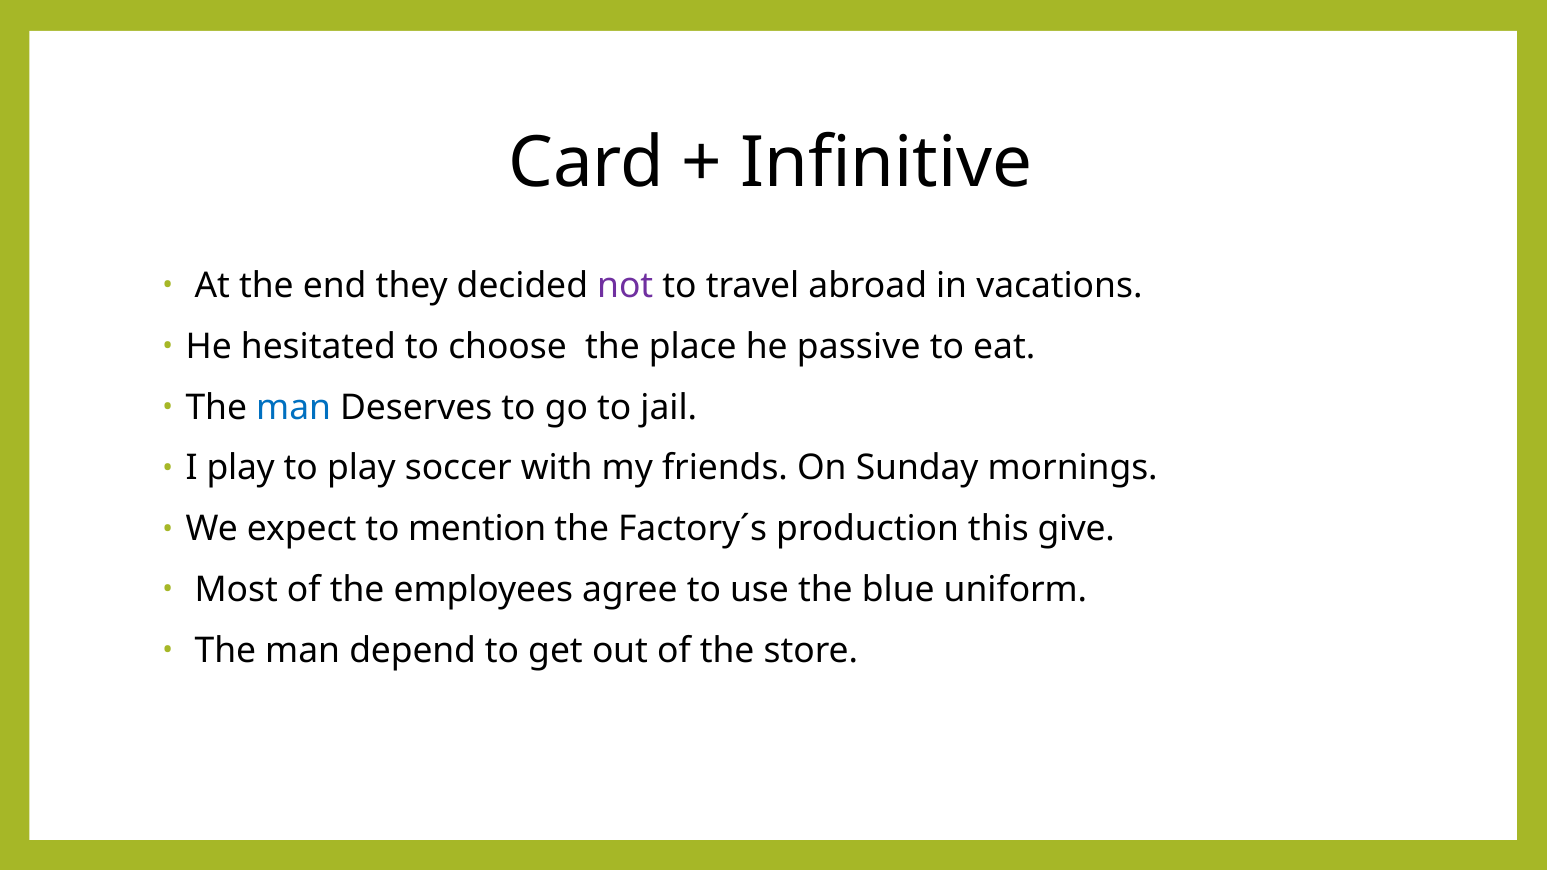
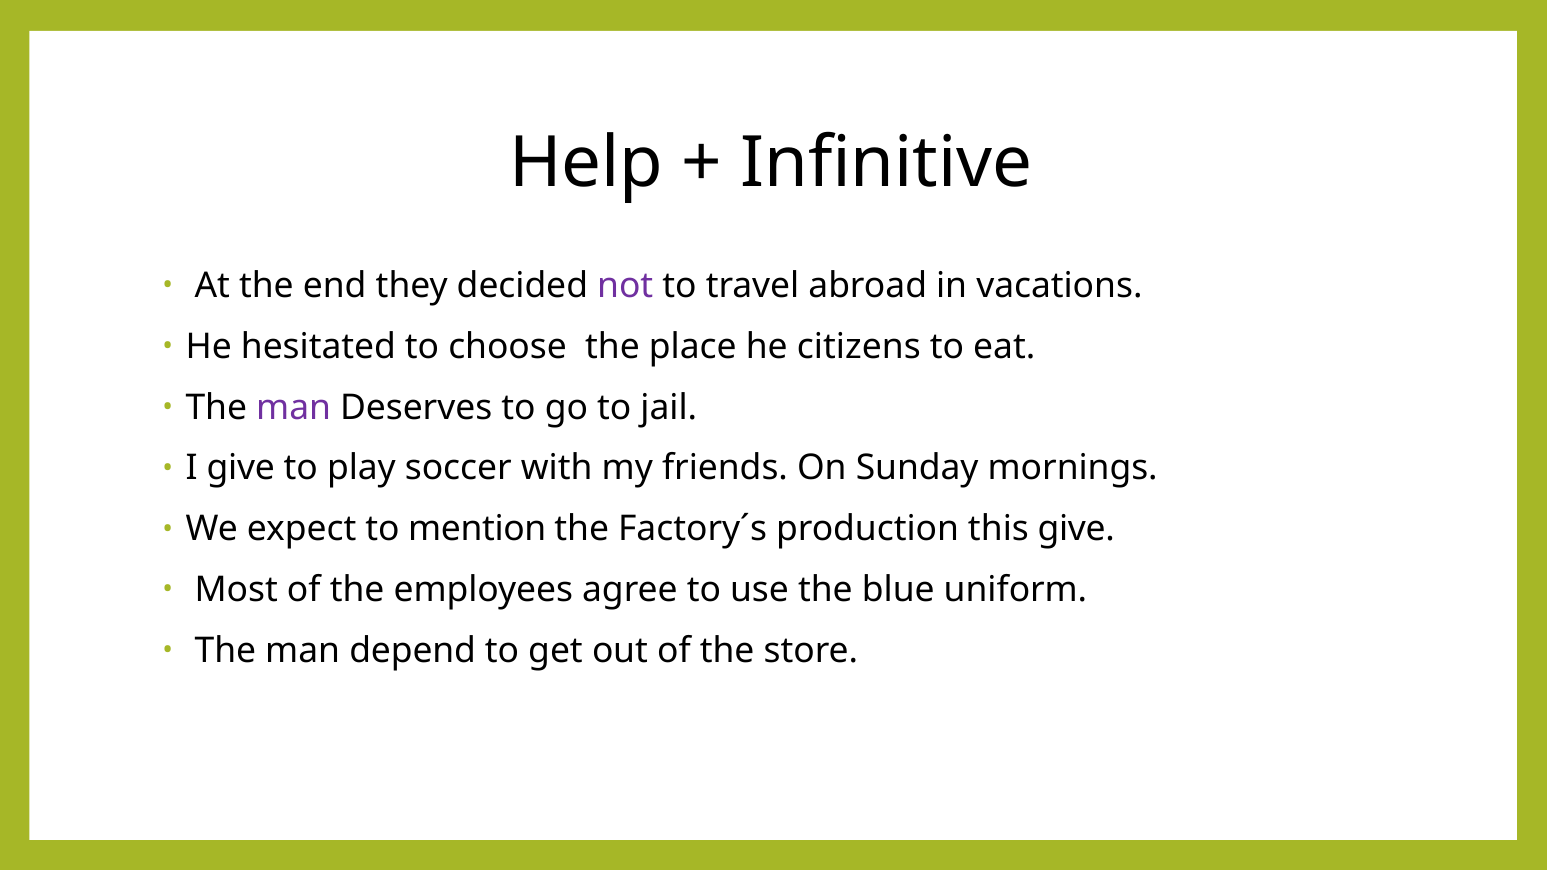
Card: Card -> Help (586, 163)
passive: passive -> citizens (859, 347)
man colour: blue -> purple (294, 407)
I play: play -> give (241, 468)
